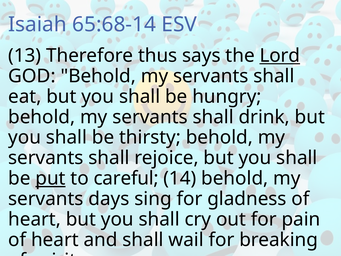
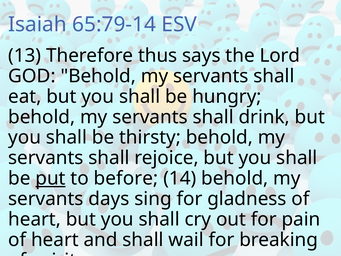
65:68-14: 65:68-14 -> 65:79-14 (114, 25)
Lord underline: present -> none (280, 56)
careful: careful -> before (126, 178)
